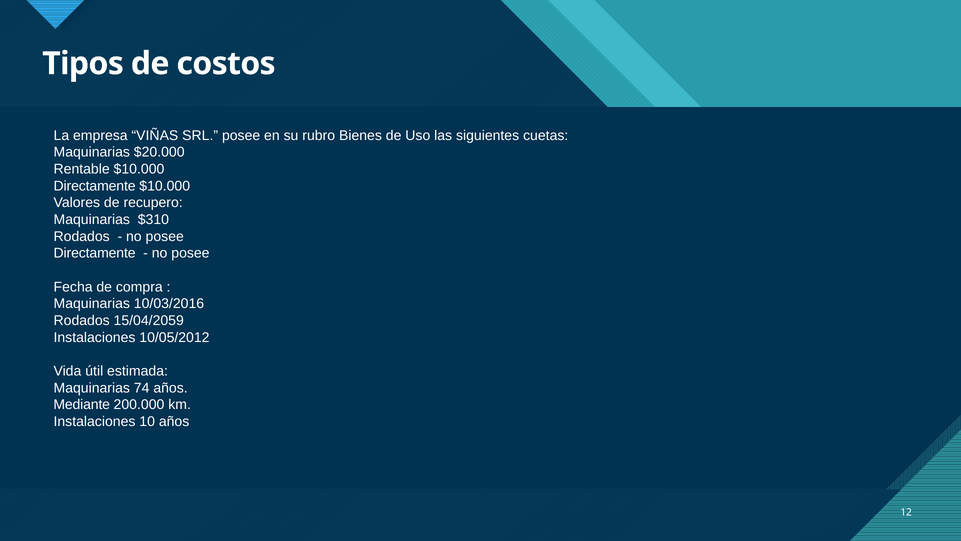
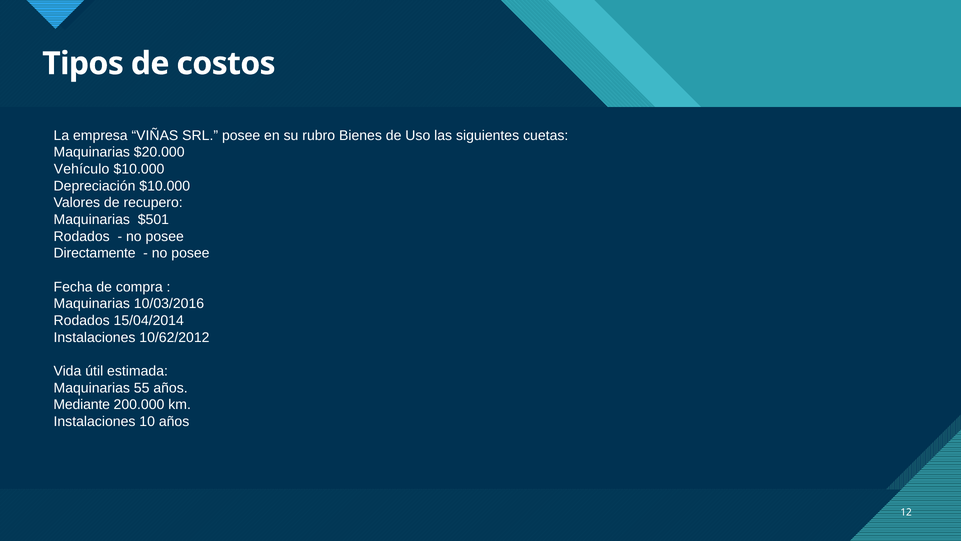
Rentable: Rentable -> Vehículo (82, 169)
Directamente: Directamente -> Depreciación (95, 186)
$310: $310 -> $501 (153, 219)
15/04/2059: 15/04/2059 -> 15/04/2014 (149, 320)
10/05/2012: 10/05/2012 -> 10/62/2012 (174, 337)
74: 74 -> 55 (142, 388)
